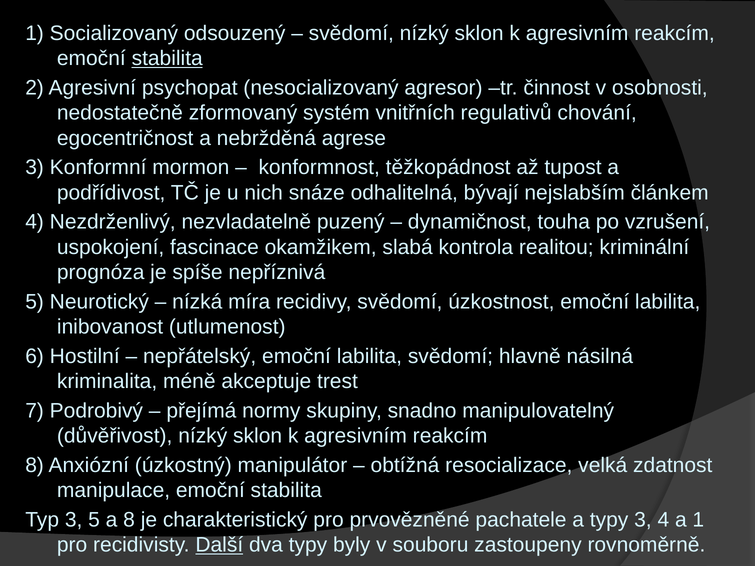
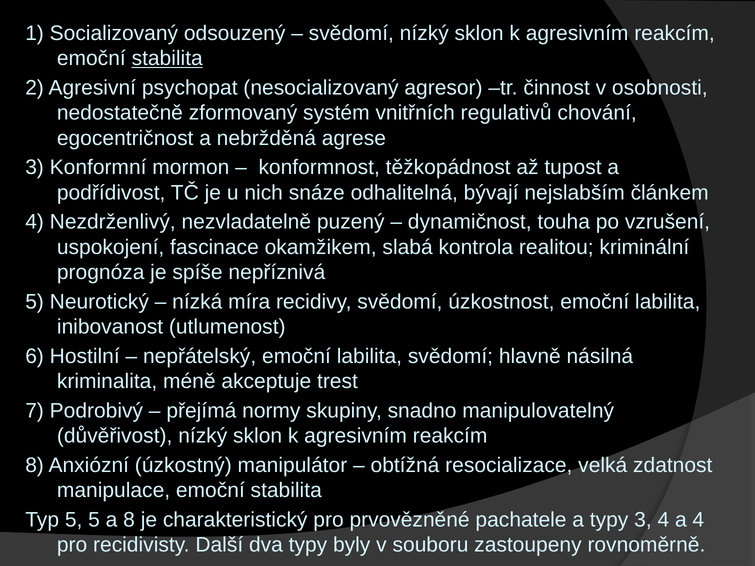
Typ 3: 3 -> 5 (74, 520)
a 1: 1 -> 4 (698, 520)
Další underline: present -> none (219, 545)
